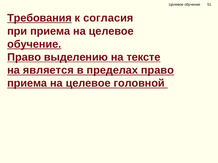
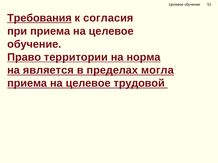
обучение underline: present -> none (34, 44)
выделению: выделению -> территории (76, 57)
тексте: тексте -> норма (143, 57)
пределах право: право -> могла (157, 70)
головной: головной -> трудовой (139, 84)
